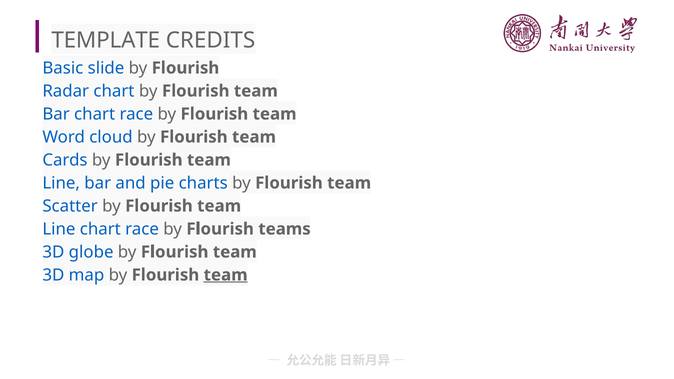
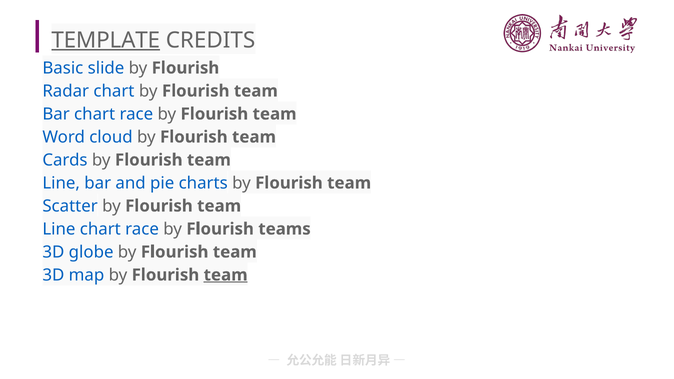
TEMPLATE underline: none -> present (106, 40)
